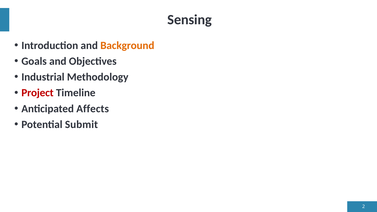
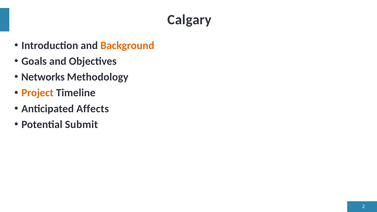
Sensing: Sensing -> Calgary (190, 20)
Industrial: Industrial -> Networks (43, 77)
Project colour: red -> orange (37, 93)
